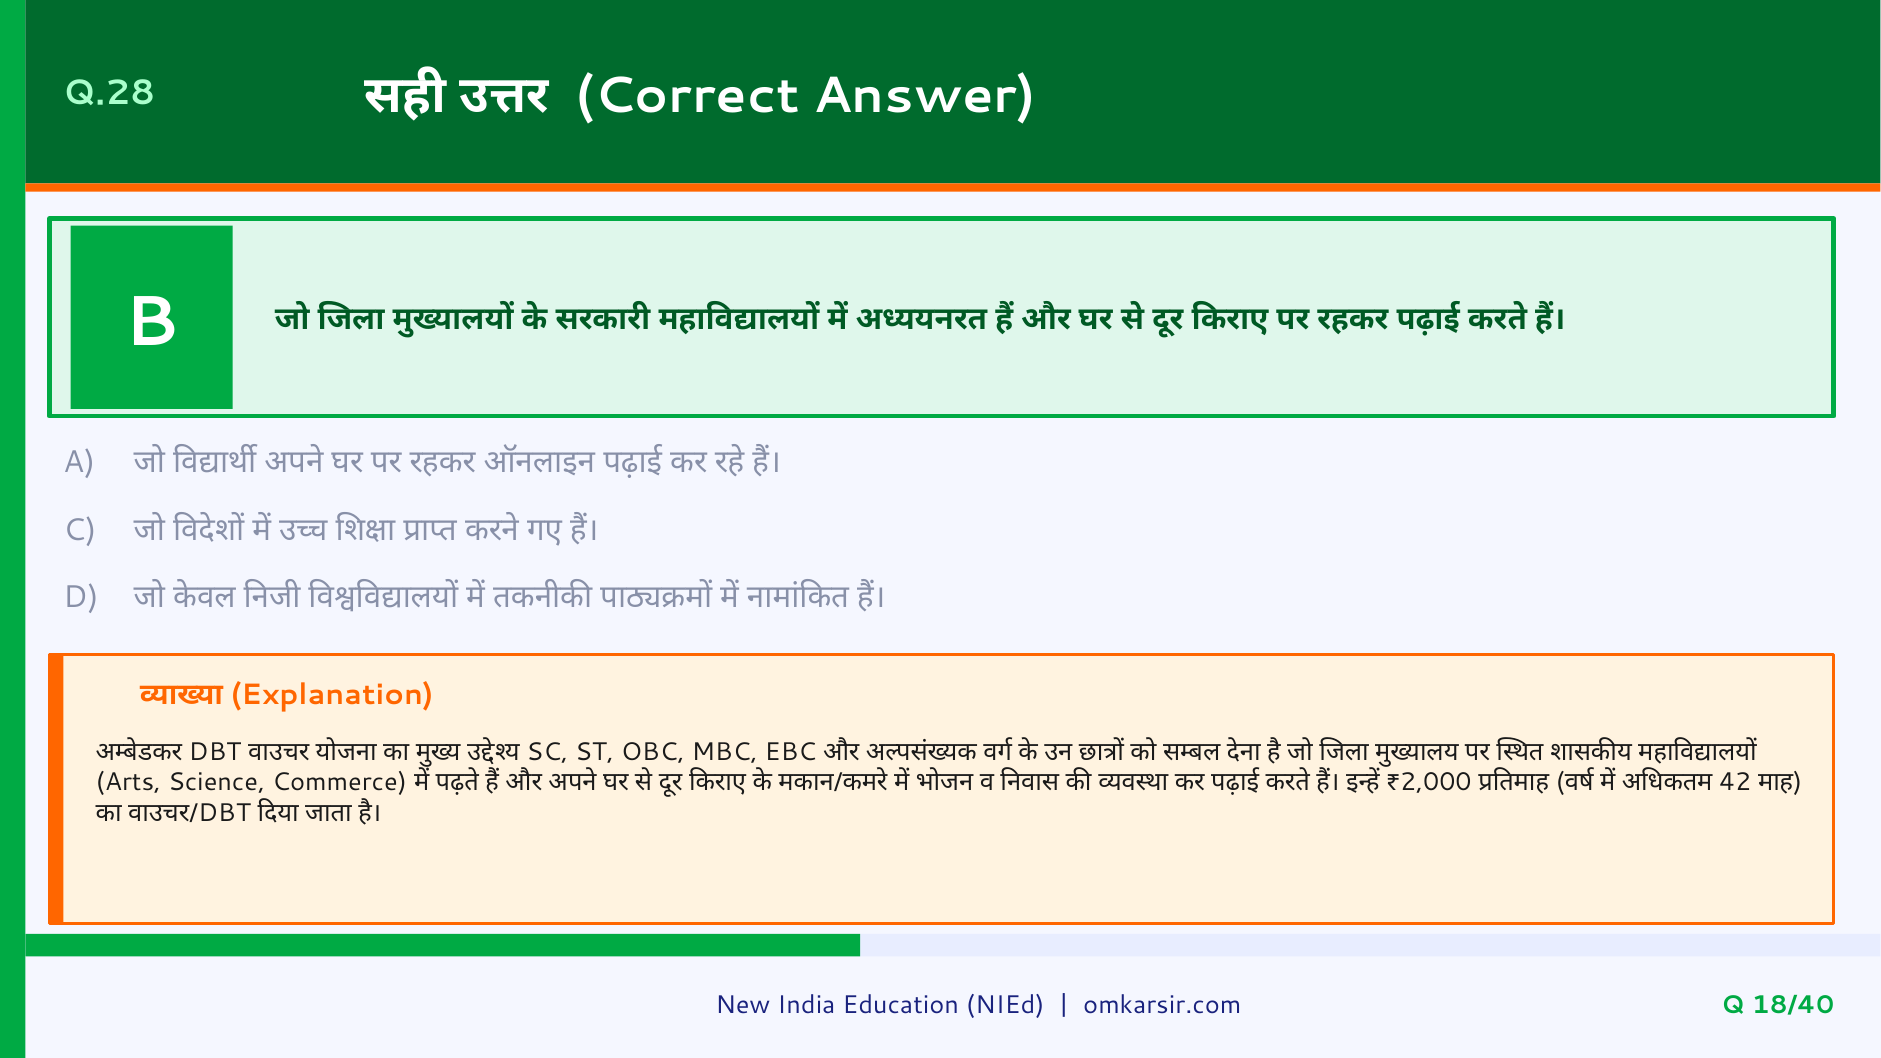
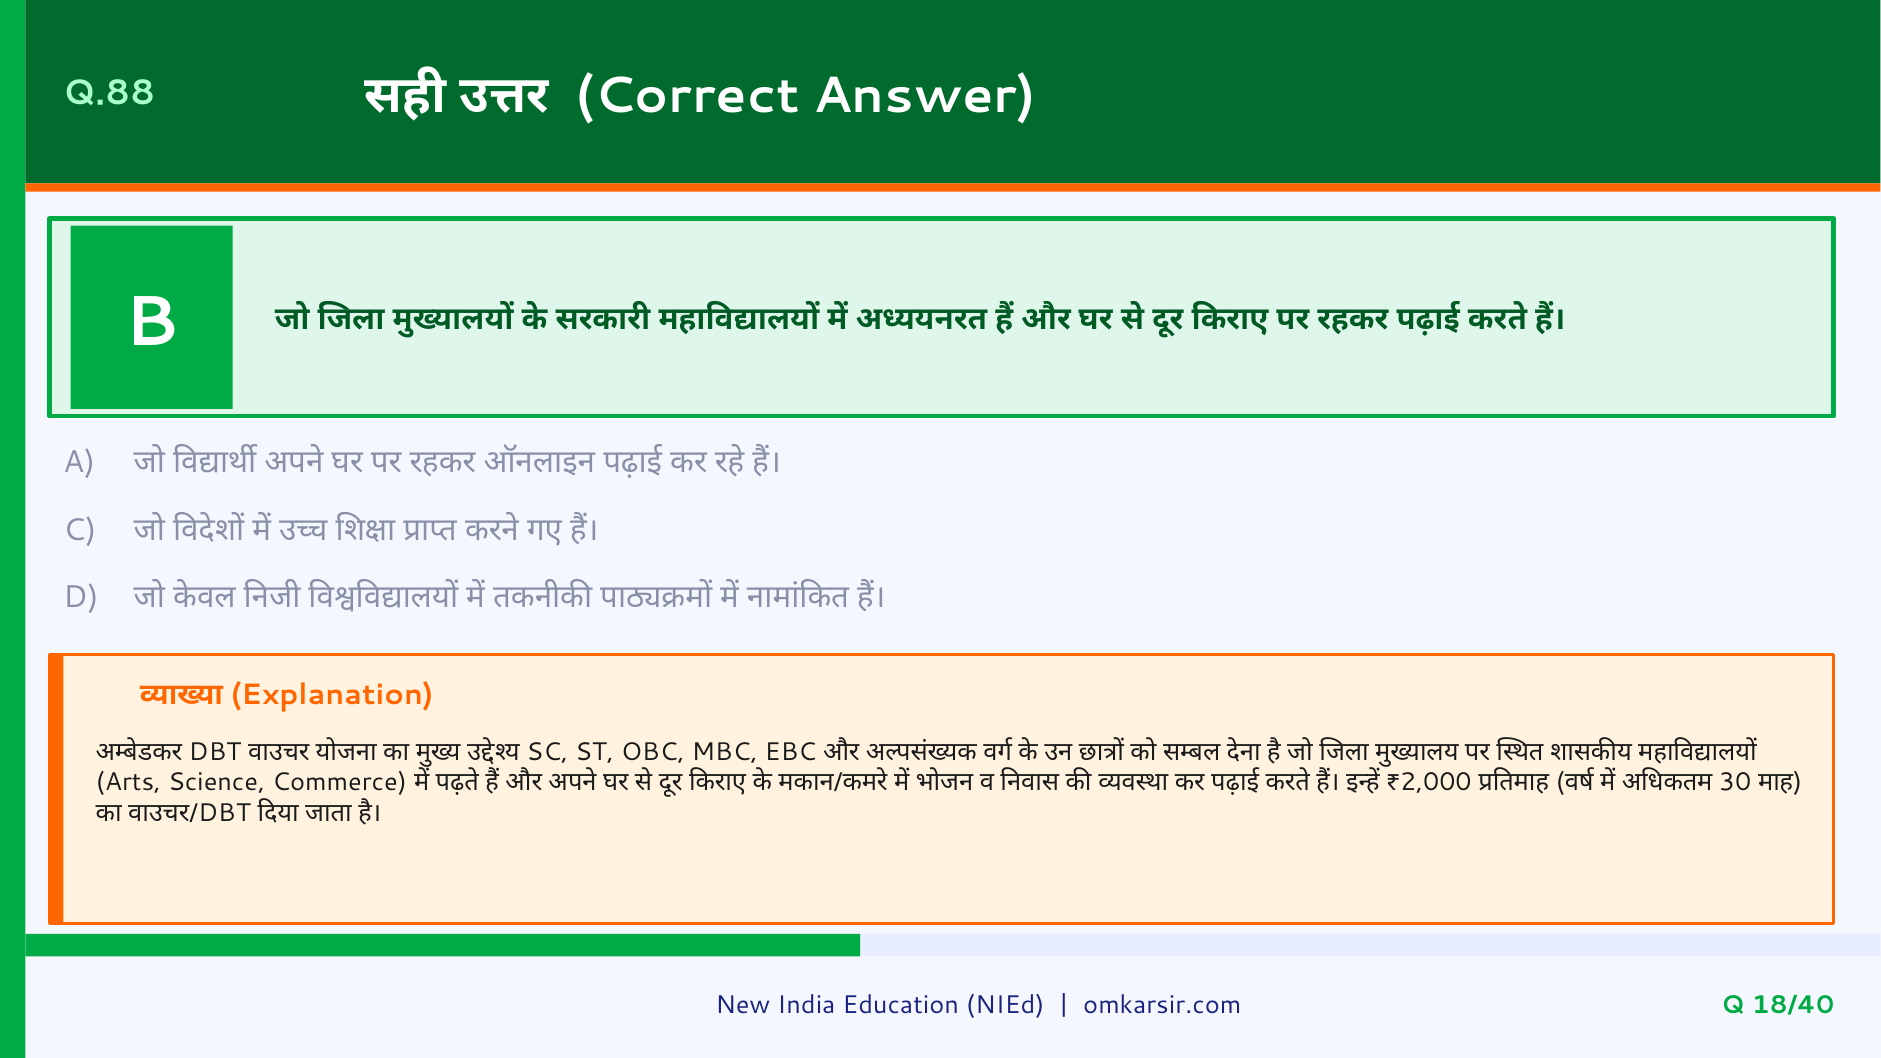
Q.28: Q.28 -> Q.88 (109, 93)
42: 42 -> 30 (1735, 782)
